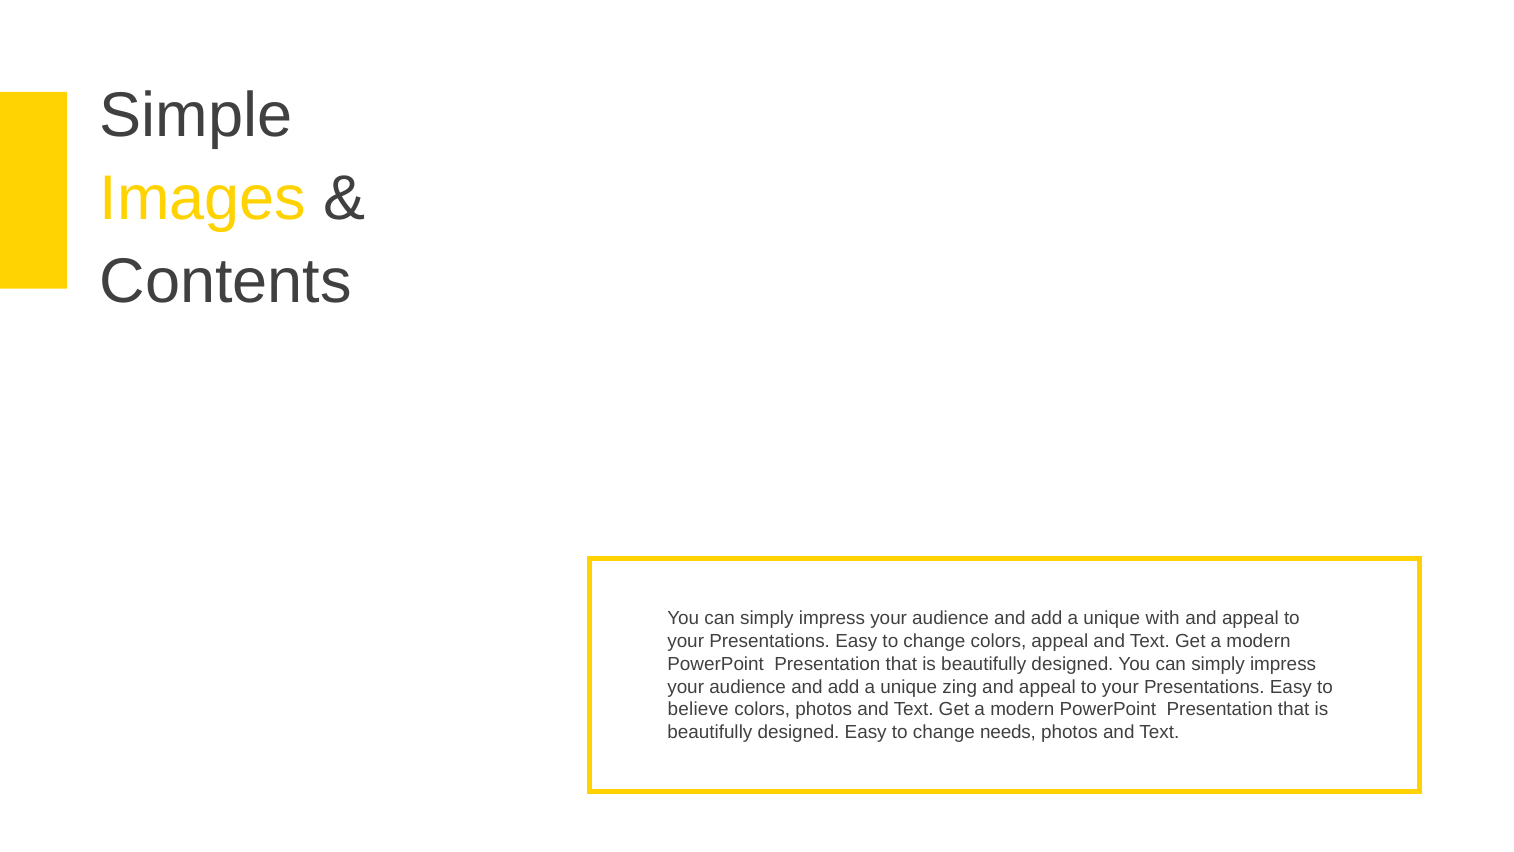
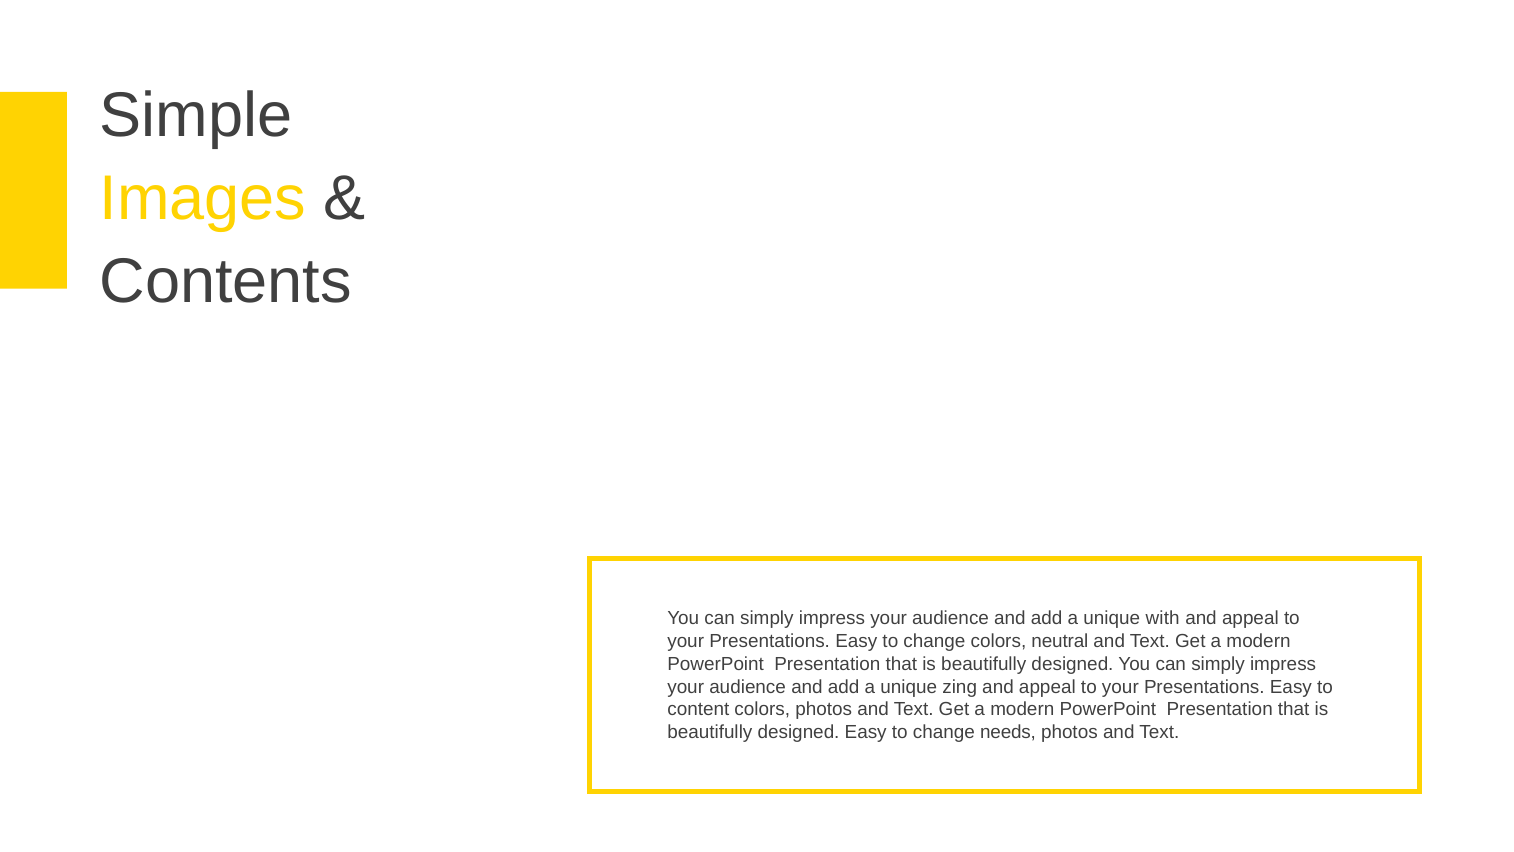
colors appeal: appeal -> neutral (1060, 641)
believe: believe -> content (698, 709)
